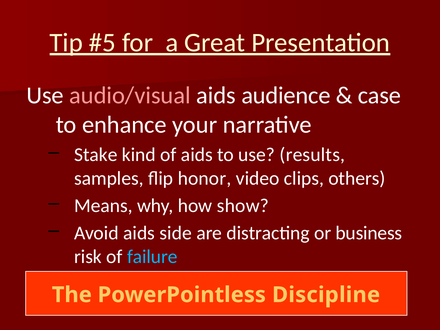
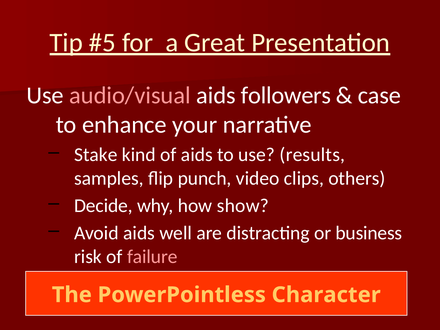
audience: audience -> followers (286, 96)
honor: honor -> punch (205, 178)
Means: Means -> Decide (103, 206)
side: side -> well (176, 233)
failure colour: light blue -> pink (152, 257)
Discipline: Discipline -> Character (326, 295)
